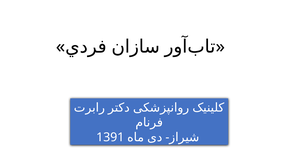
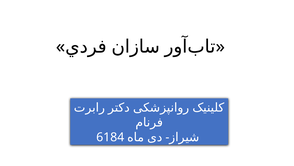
1391: 1391 -> 6184 (110, 137)
